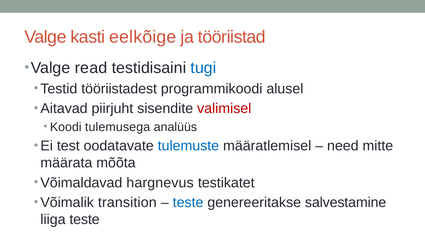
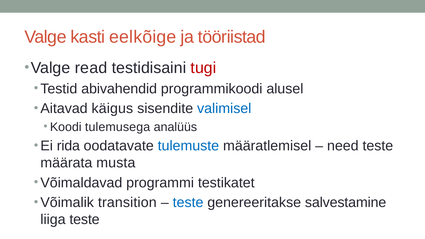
tugi colour: blue -> red (203, 68)
tööriistadest: tööriistadest -> abivahendid (119, 89)
piirjuht: piirjuht -> käigus (112, 109)
valimisel colour: red -> blue (224, 109)
test: test -> rida (68, 146)
need mitte: mitte -> teste (378, 146)
mõõta: mõõta -> musta (116, 163)
hargnevus: hargnevus -> programmi (160, 183)
